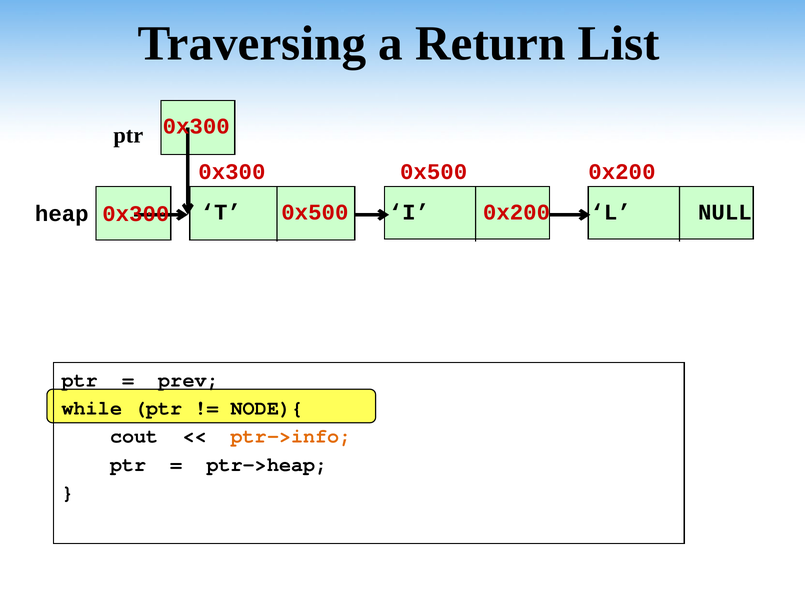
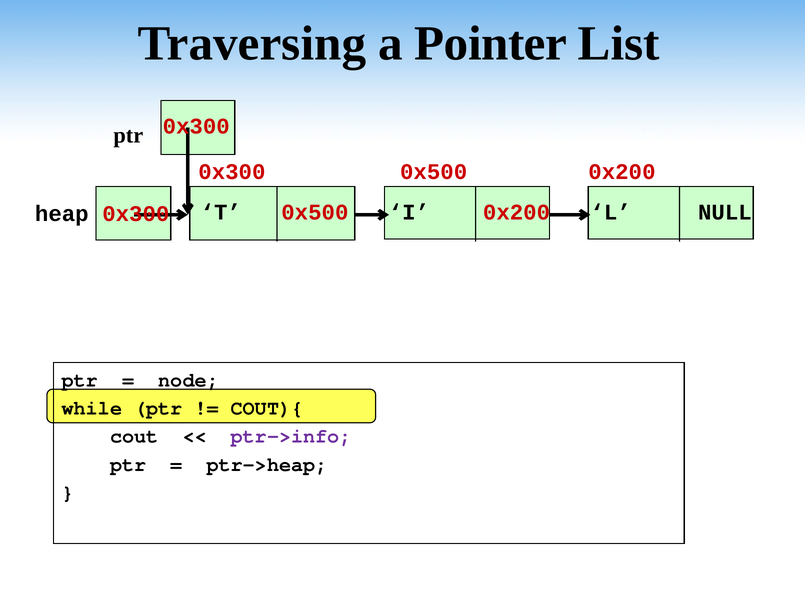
Return: Return -> Pointer (491, 44)
prev: prev -> node (189, 380)
NODE){: NODE){ -> COUT){ (267, 408)
ptr->info colour: orange -> purple (291, 436)
